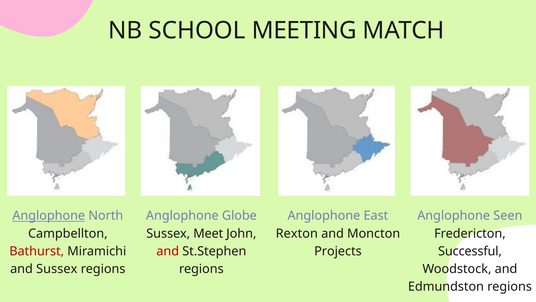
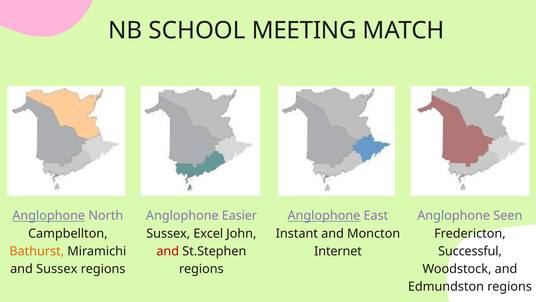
Globe: Globe -> Easier (239, 215)
Anglophone underline: none -> present (324, 215)
Meet: Meet -> Excel (208, 233)
Rexton: Rexton -> Instant (297, 233)
Bathurst colour: red -> orange (37, 251)
Projects: Projects -> Internet (338, 251)
